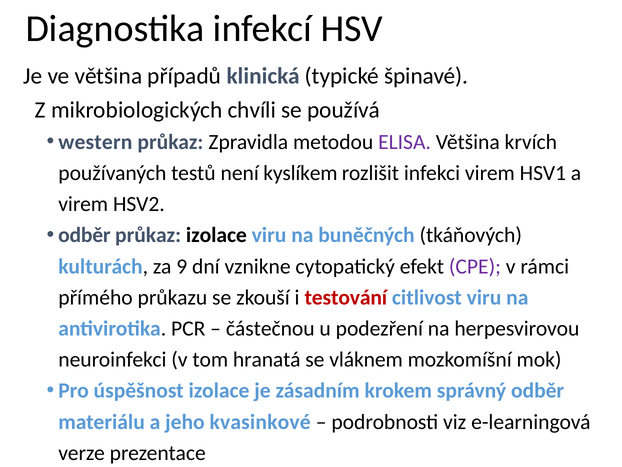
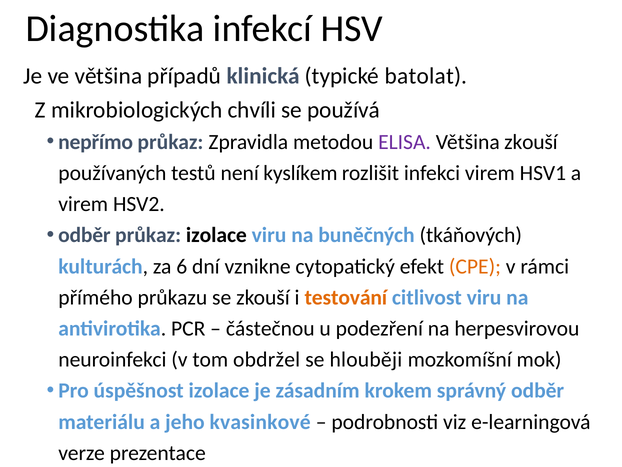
špinavé: špinavé -> batolat (426, 76)
western: western -> nepřímo (96, 142)
Většina krvích: krvích -> zkouší (531, 142)
9: 9 -> 6 (182, 266)
CPE colour: purple -> orange (475, 266)
testování colour: red -> orange (346, 297)
hranatá: hranatá -> obdržel (267, 359)
vláknem: vláknem -> hlouběji (366, 359)
